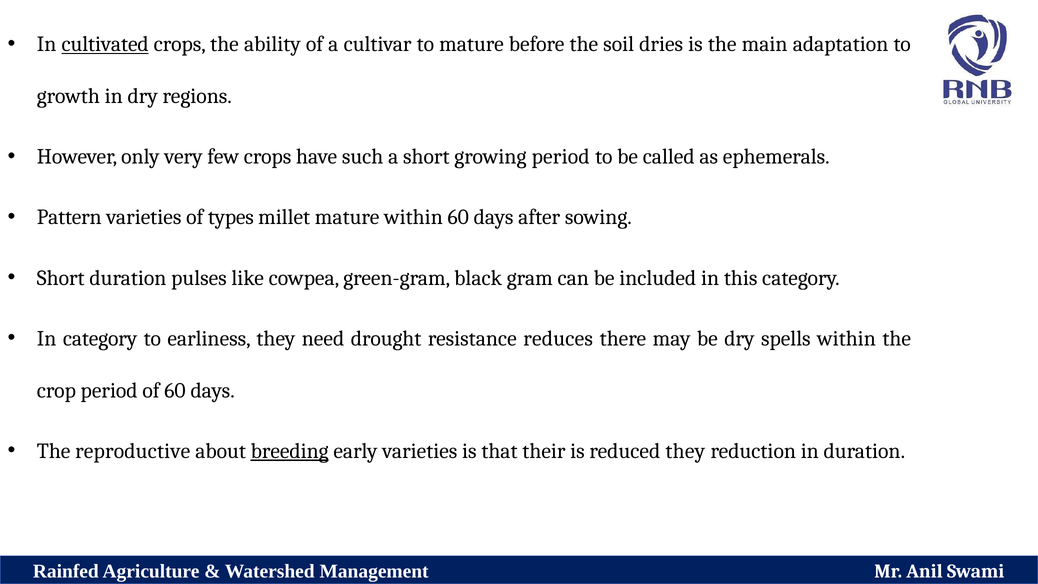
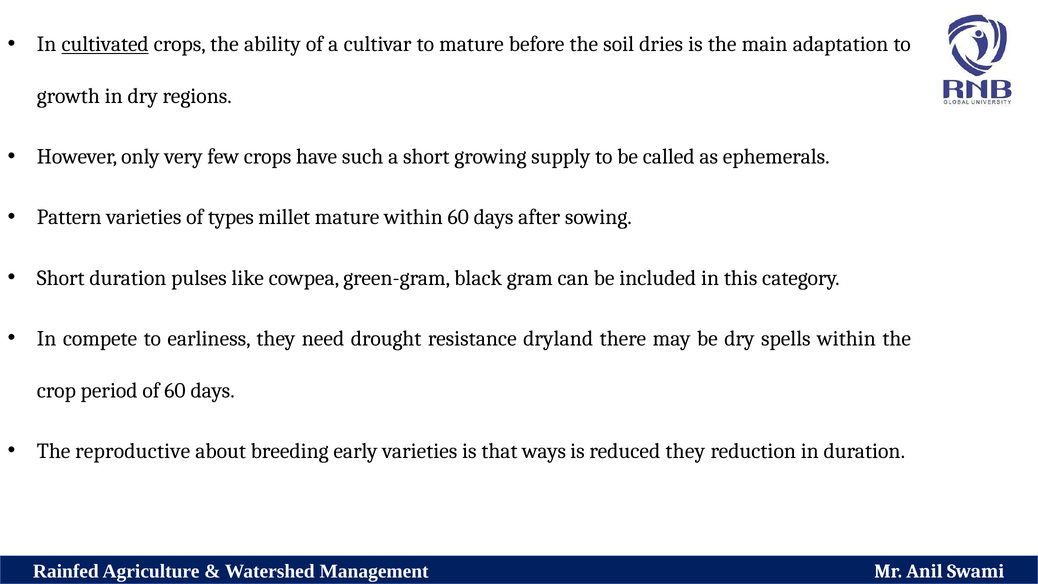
growing period: period -> supply (561, 157)
In category: category -> compete (100, 338)
reduces: reduces -> dryland (558, 338)
breeding underline: present -> none (290, 451)
their: their -> ways (544, 451)
